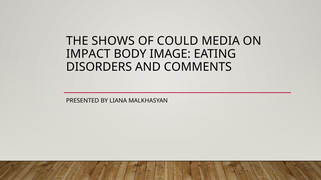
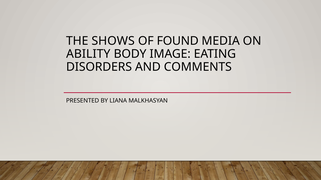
COULD: COULD -> FOUND (178, 41)
IMPACT: IMPACT -> ABILITY (88, 54)
